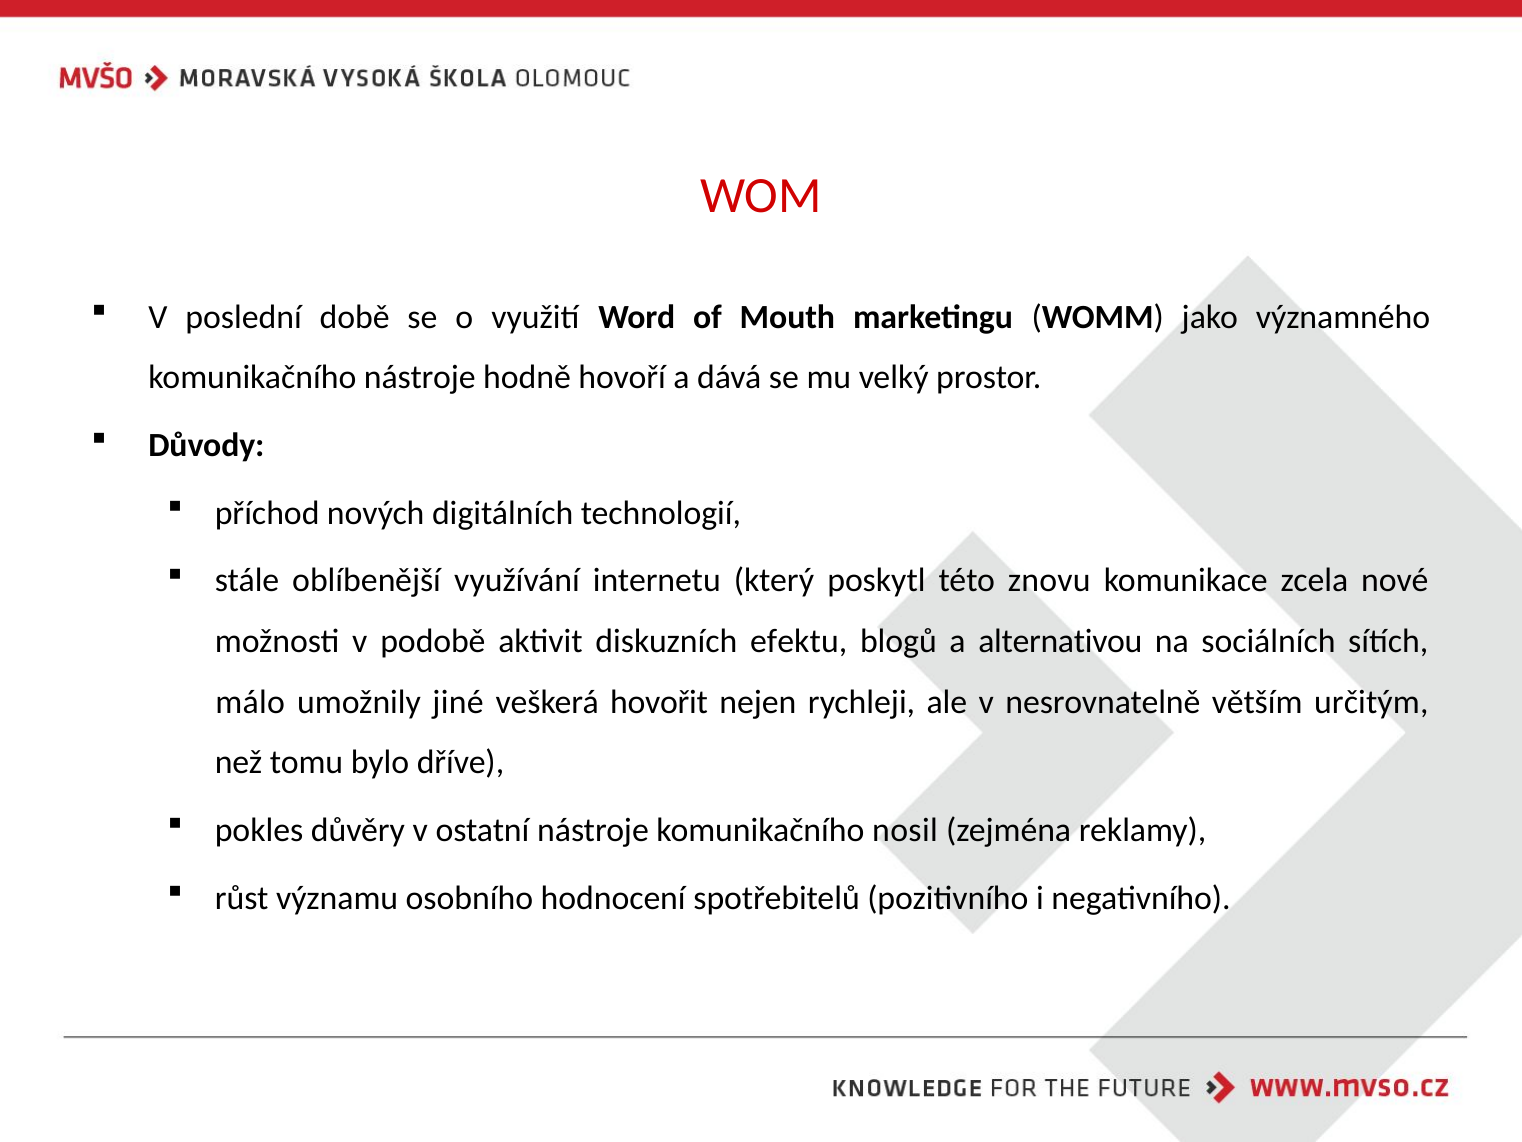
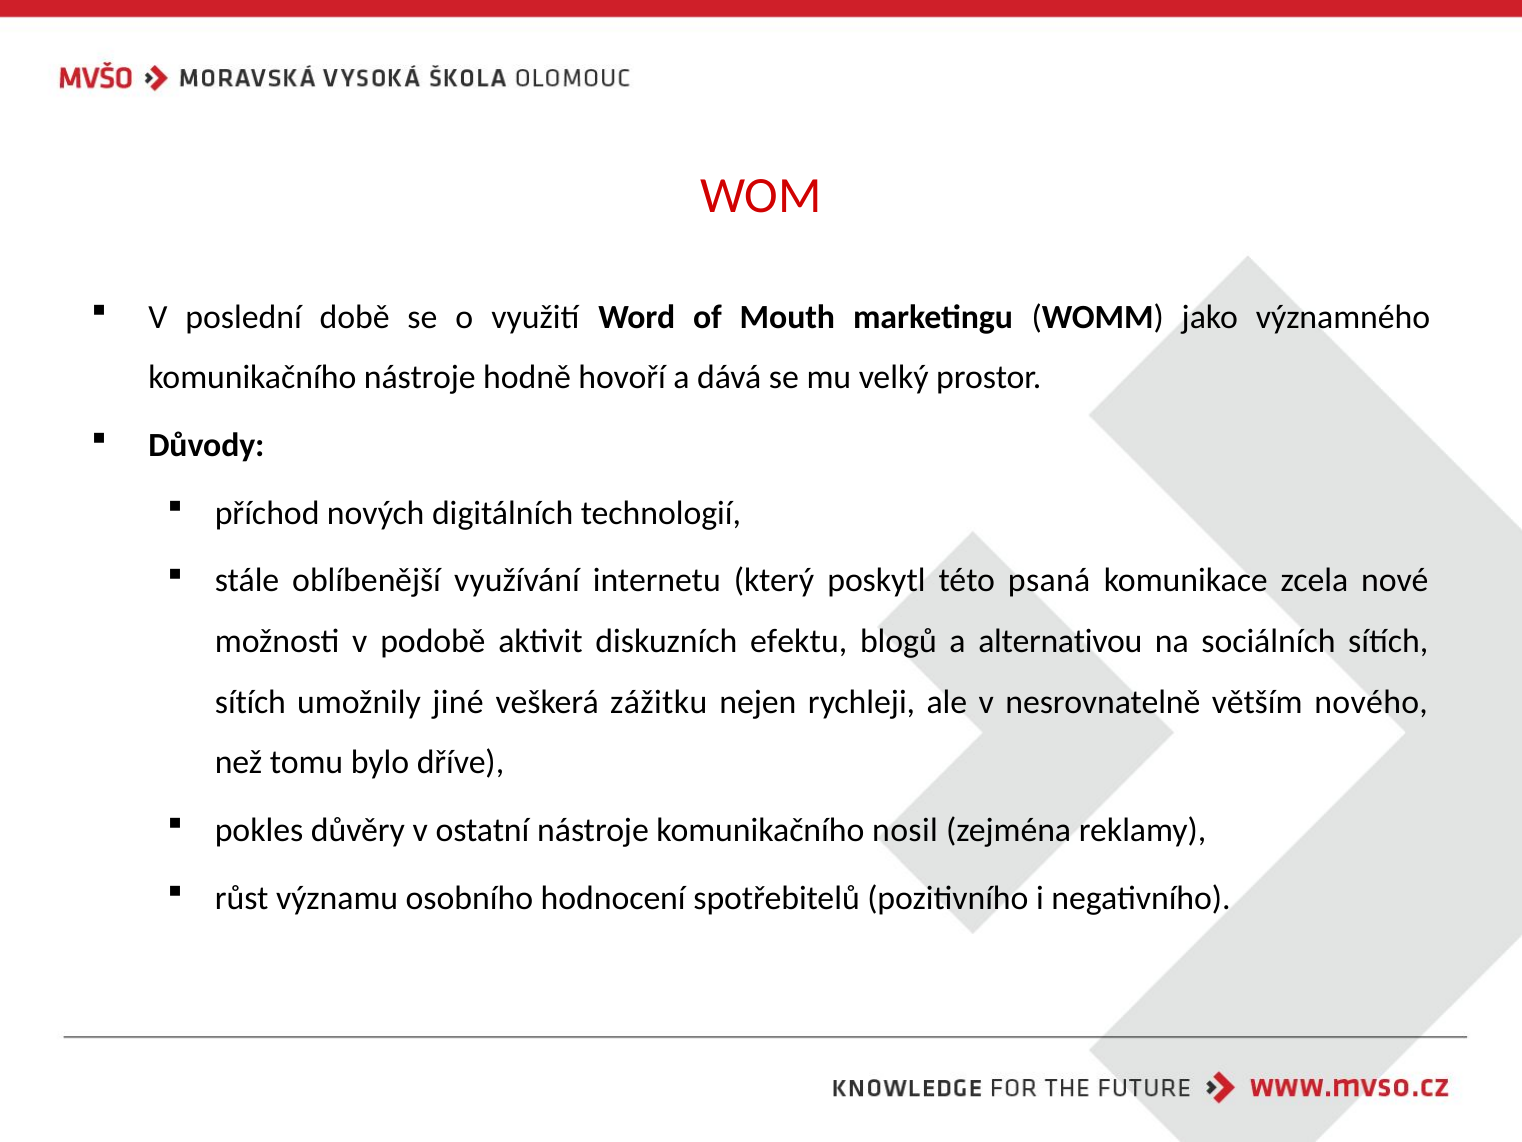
znovu: znovu -> psaná (1049, 580)
málo: málo -> sítích (250, 702)
hovořit: hovořit -> zážitku (659, 702)
určitým: určitým -> nového (1371, 702)
